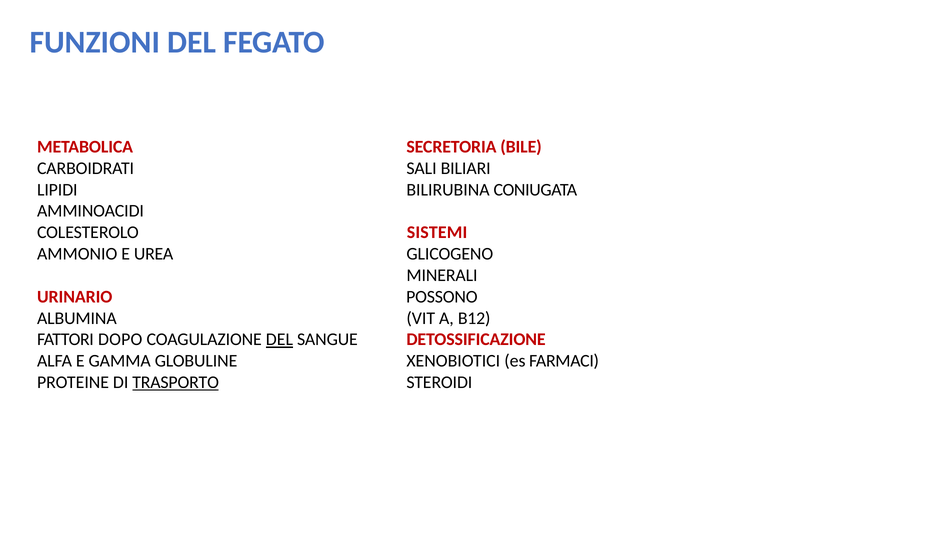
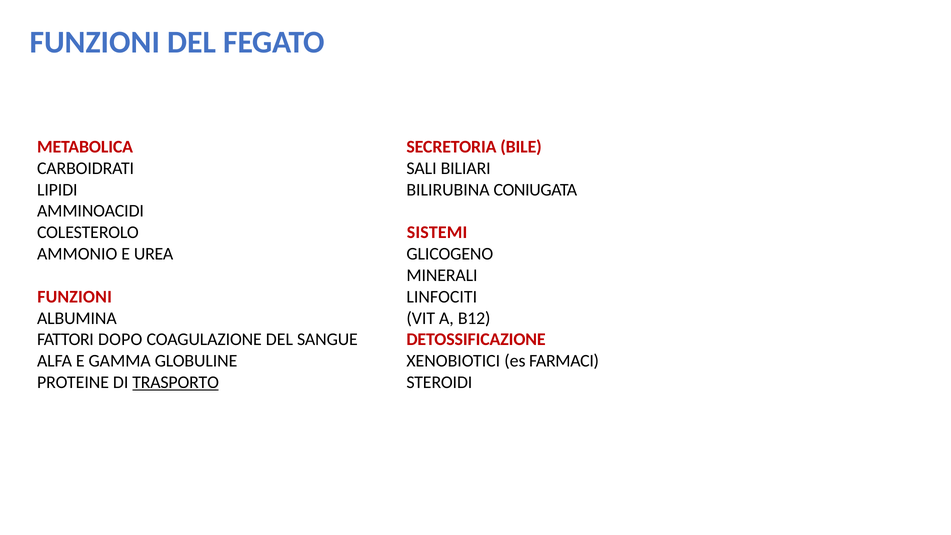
URINARIO: URINARIO -> FUNZIONI (75, 297)
POSSONO: POSSONO -> LINFOCITI (442, 297)
DEL underline: present -> none (279, 340)
